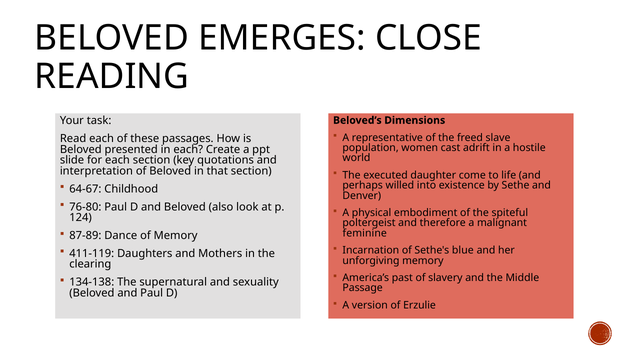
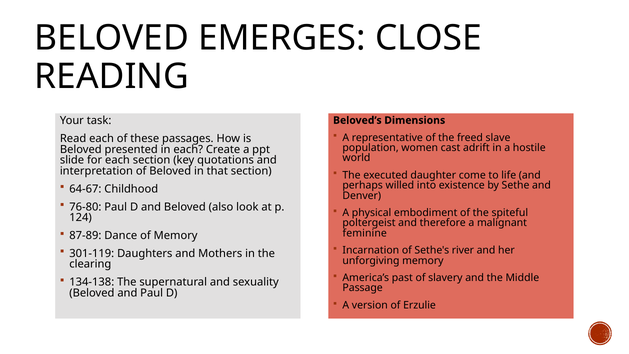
blue: blue -> river (463, 250)
411-119: 411-119 -> 301-119 (92, 253)
